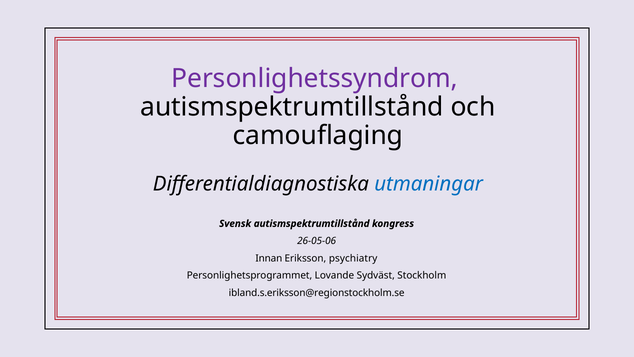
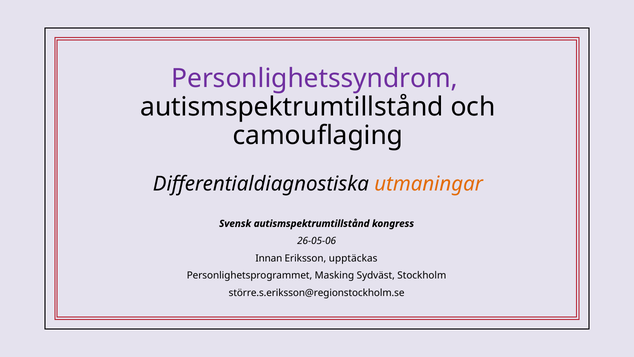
utmaningar colour: blue -> orange (429, 184)
psychiatry: psychiatry -> upptäckas (353, 258)
Lovande: Lovande -> Masking (334, 275)
ibland.s.eriksson@regionstockholm.se: ibland.s.eriksson@regionstockholm.se -> större.s.eriksson@regionstockholm.se (317, 293)
